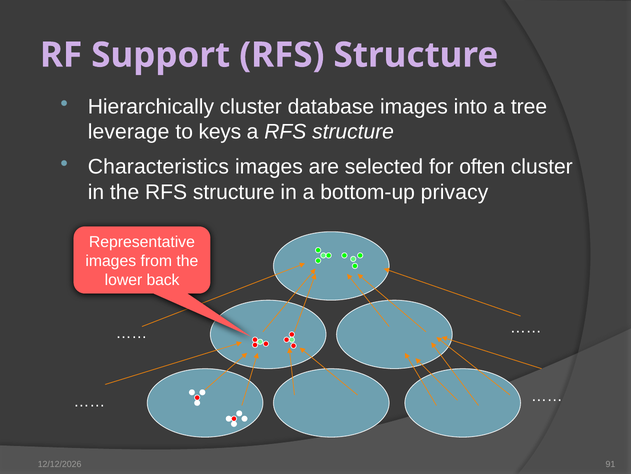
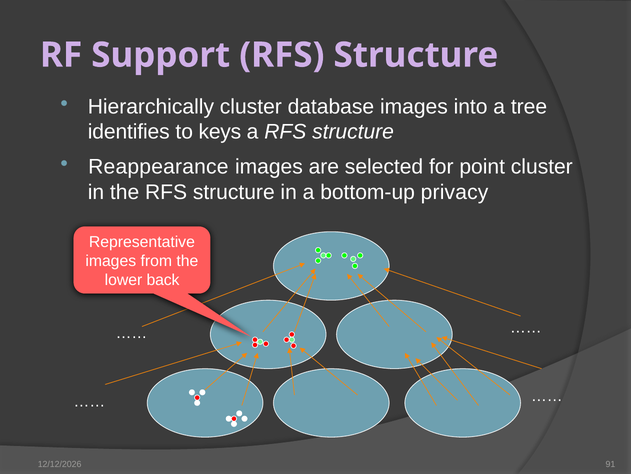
leverage: leverage -> identifies (129, 132)
Characteristics: Characteristics -> Reappearance (158, 167)
often: often -> point (482, 167)
